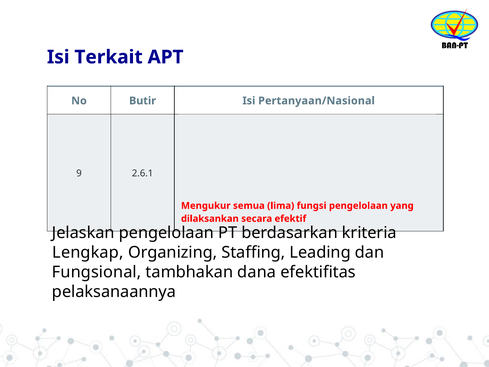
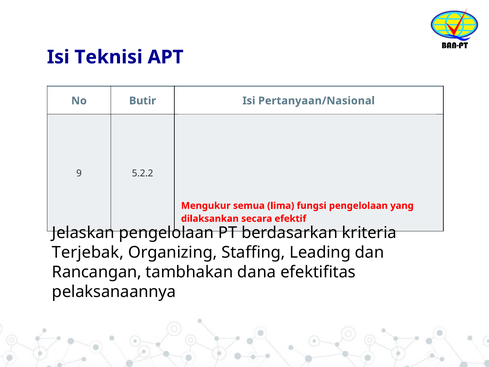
Terkait: Terkait -> Teknisi (108, 57)
2.6.1: 2.6.1 -> 5.2.2 (143, 173)
Lengkap: Lengkap -> Terjebak (88, 252)
Fungsional: Fungsional -> Rancangan (97, 272)
